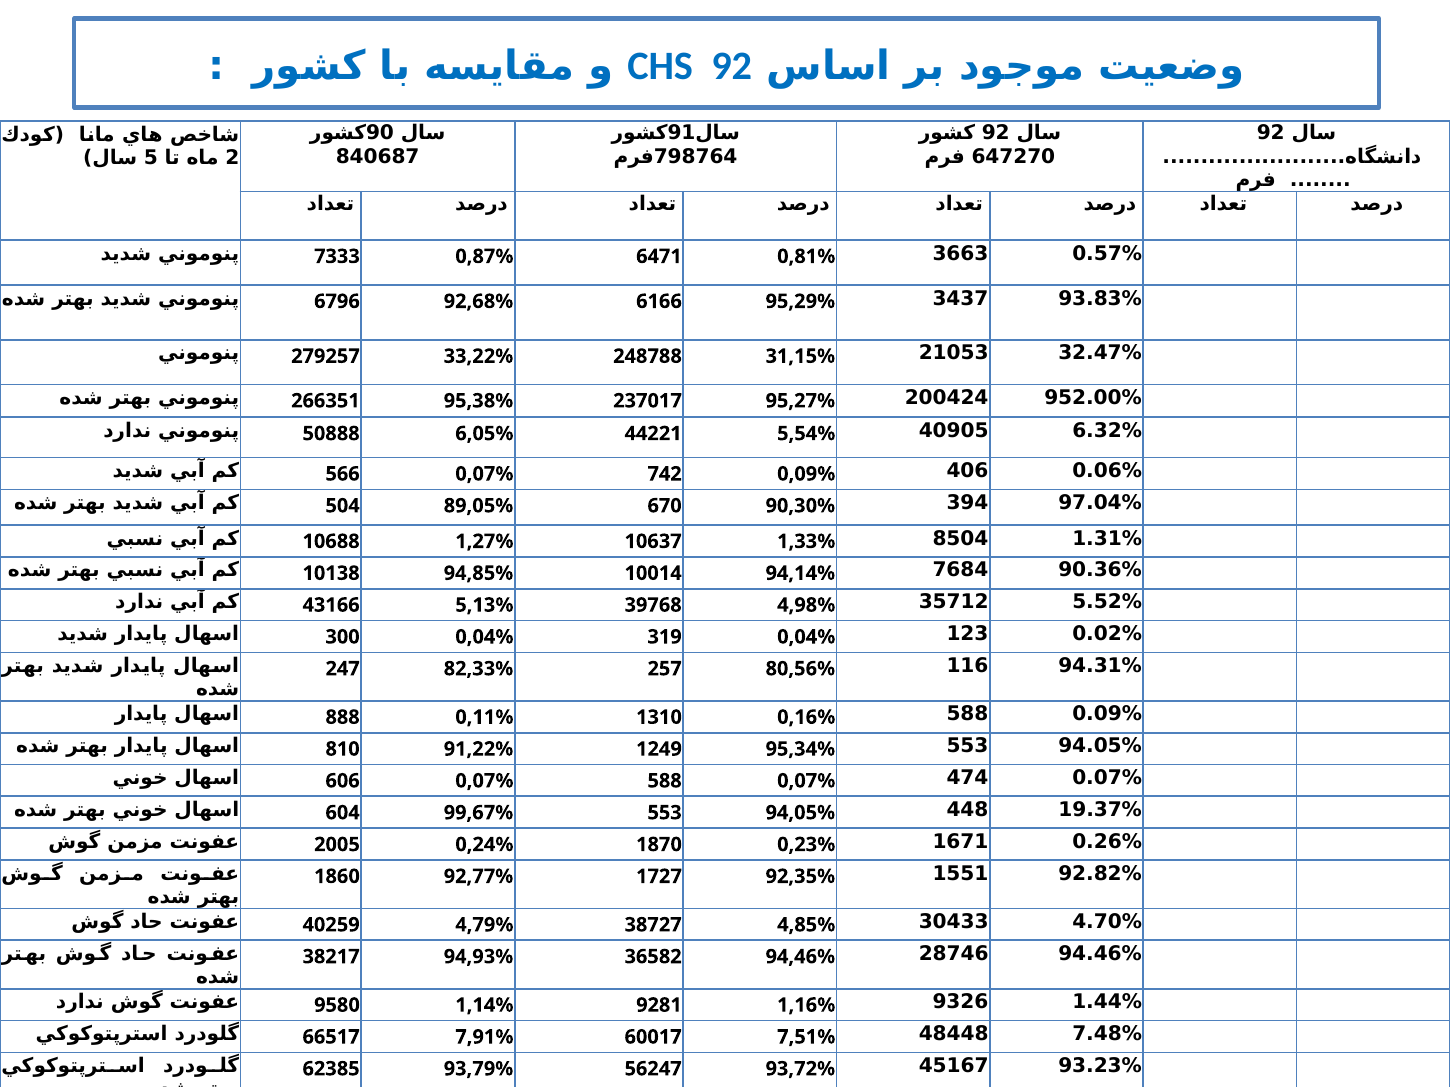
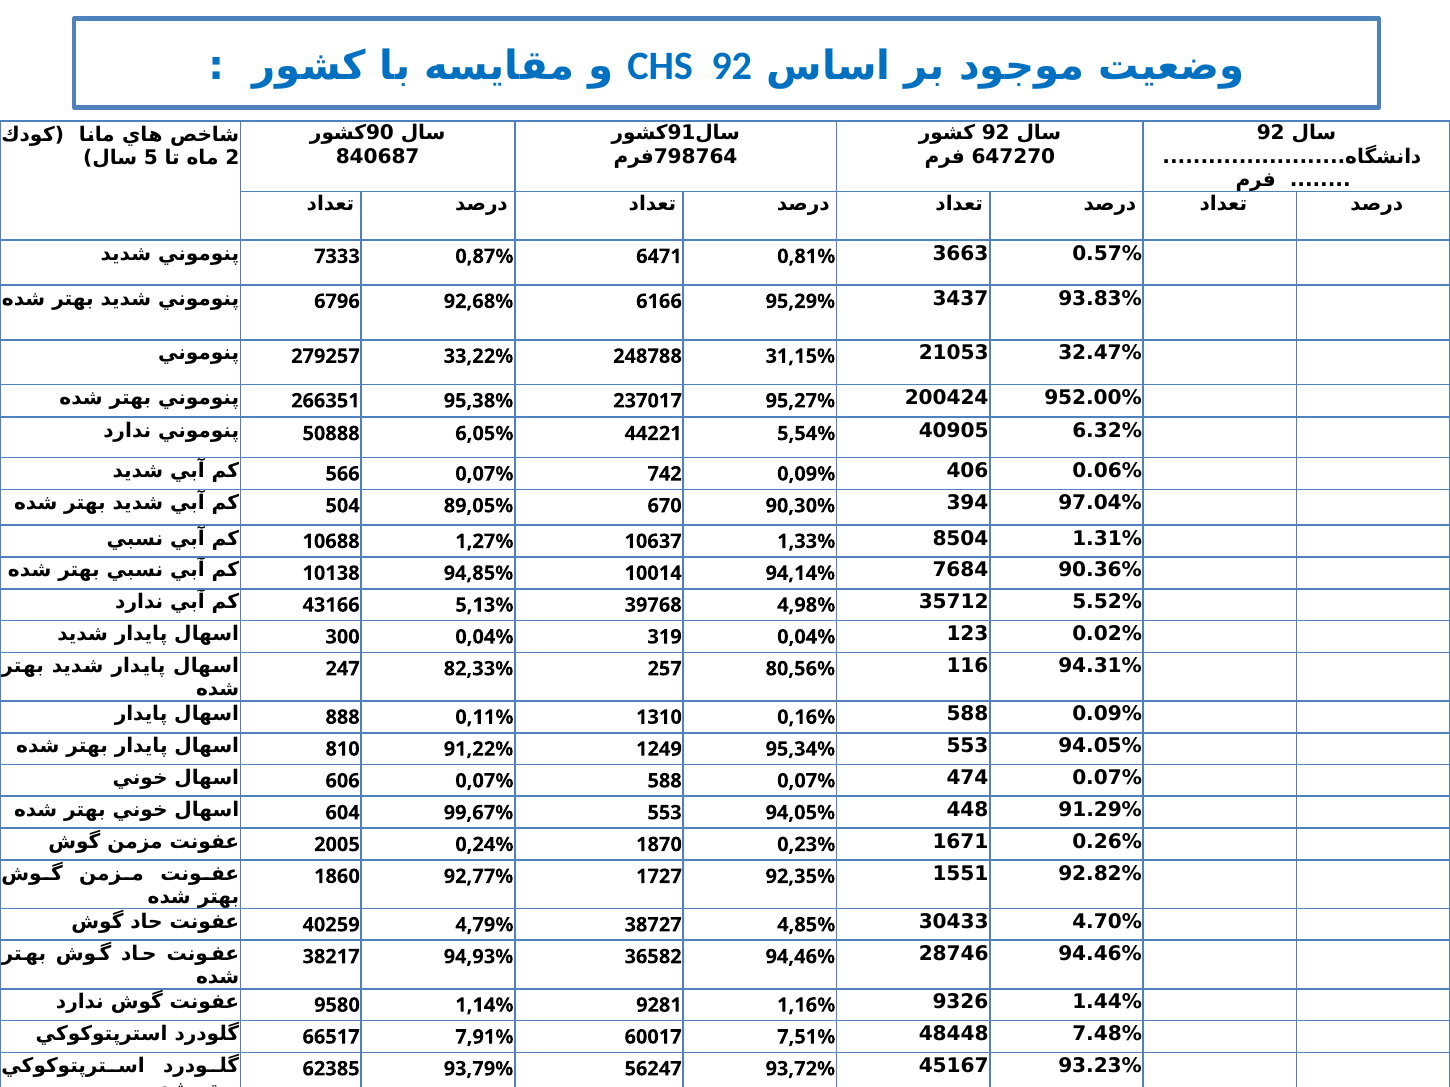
19.37%: 19.37% -> 91.29% (1100, 810)
